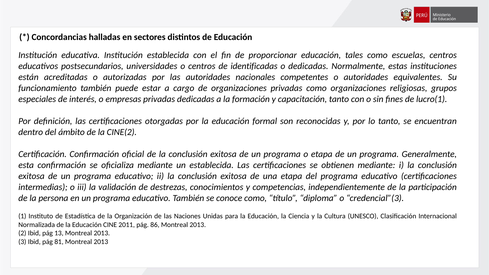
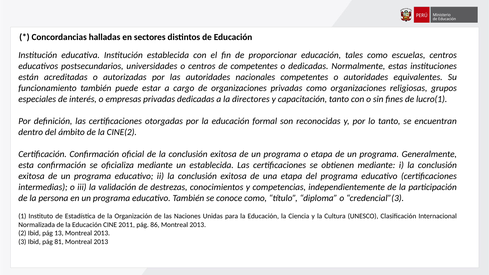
de identificadas: identificadas -> competentes (254, 66)
formación: formación -> directores (251, 99)
